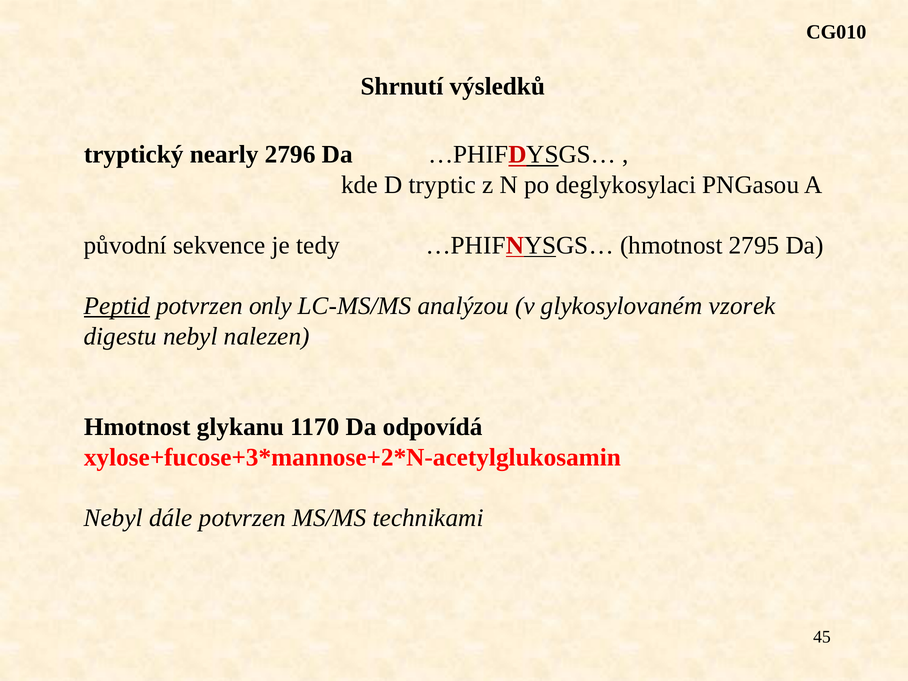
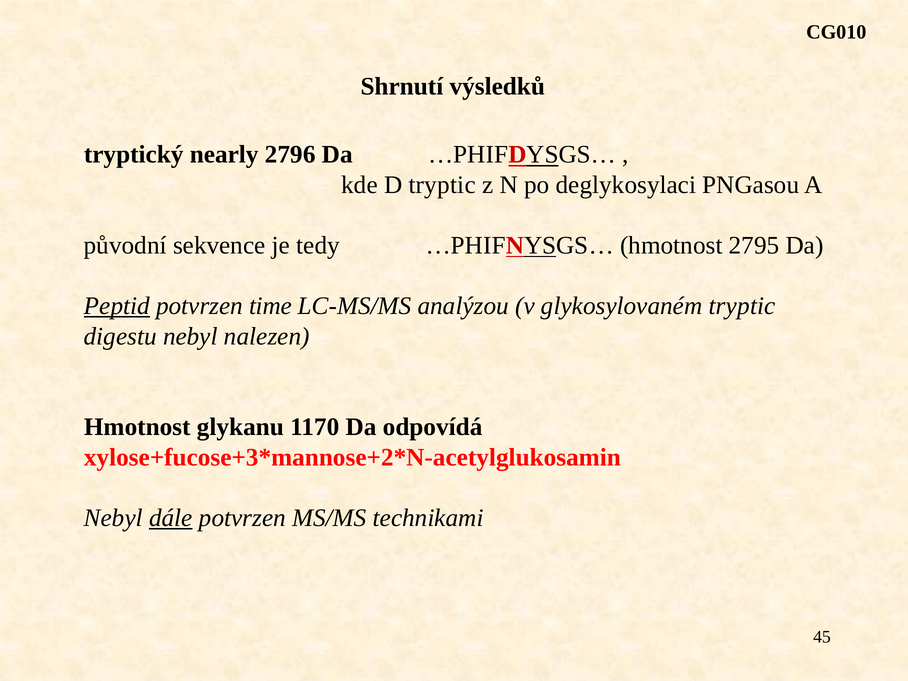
only: only -> time (270, 306)
glykosylovaném vzorek: vzorek -> tryptic (742, 306)
dále underline: none -> present (171, 518)
